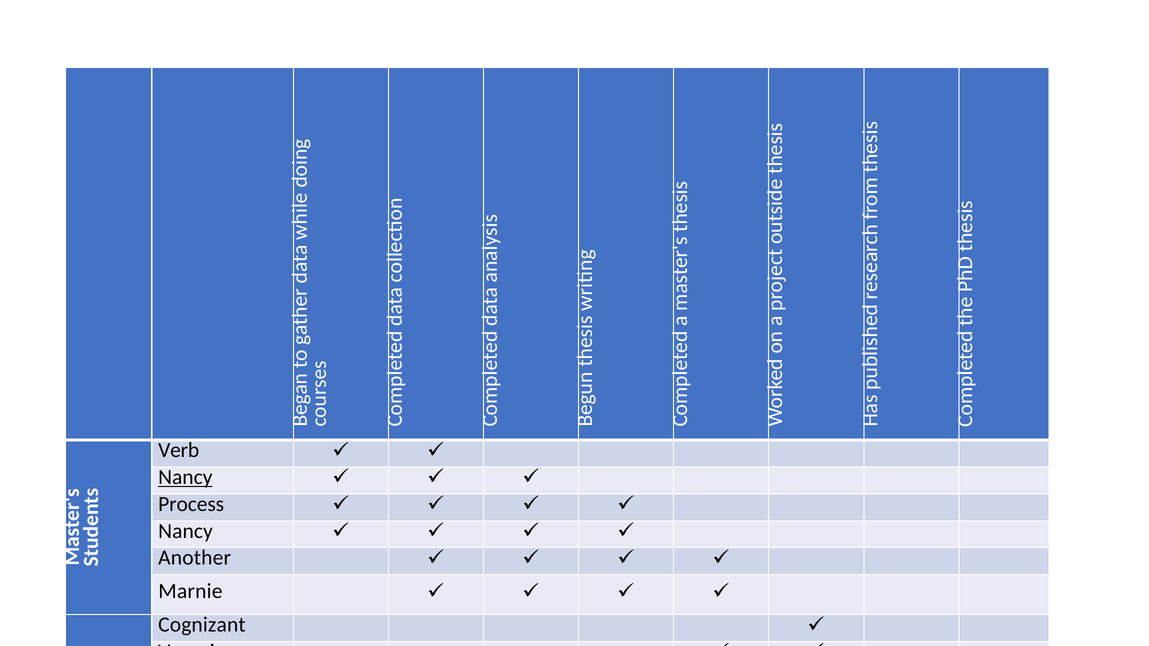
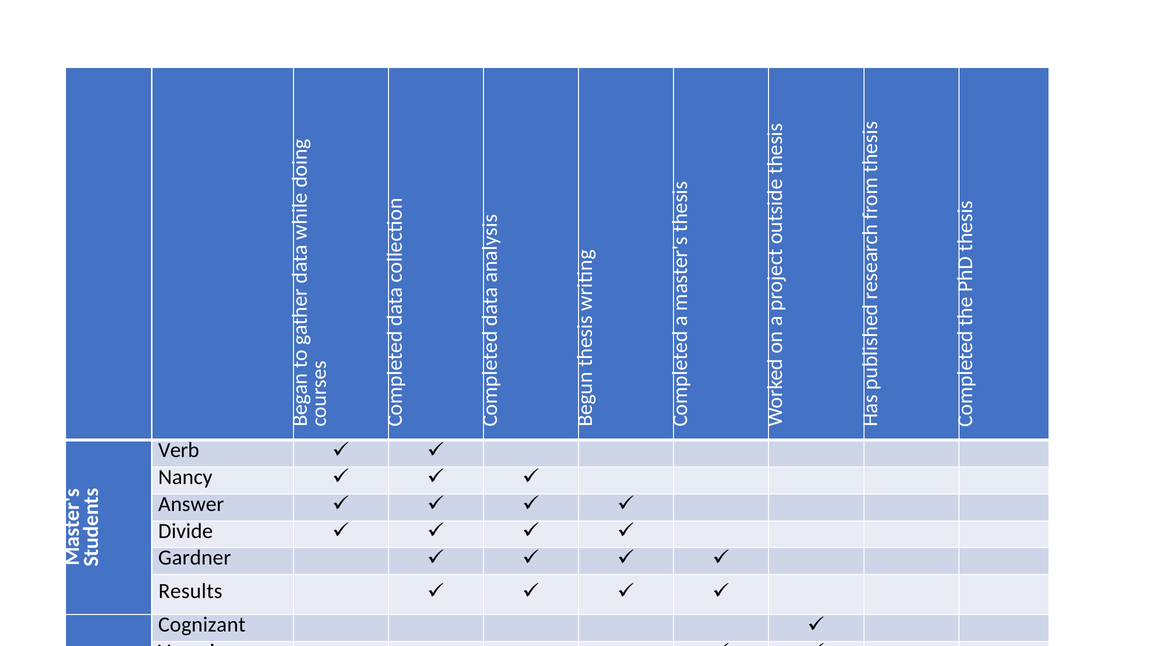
Nancy underline: present -> none (185, 477)
Process: Process -> Answer (191, 504)
Nancy: Nancy -> Divide (186, 531)
Another: Another -> Gardner (195, 558)
Marnie: Marnie -> Results (190, 592)
